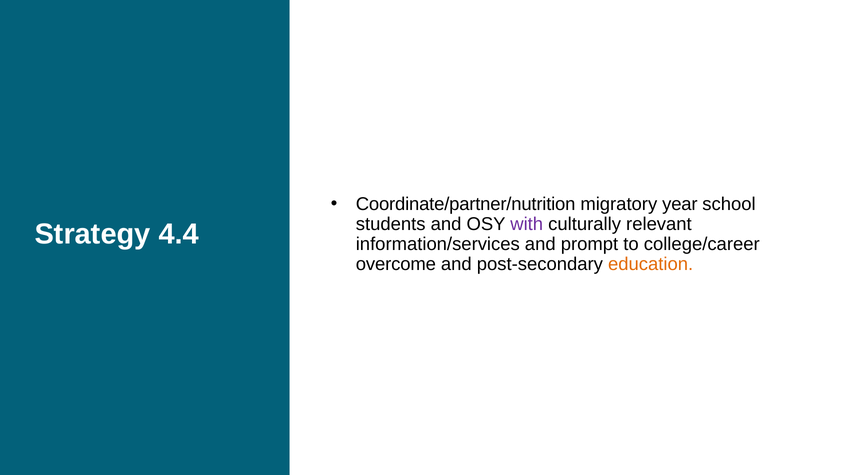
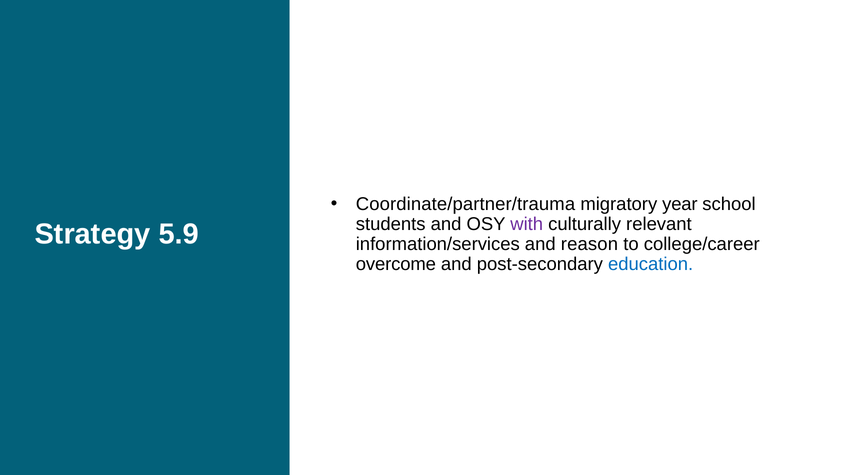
Coordinate/partner/nutrition: Coordinate/partner/nutrition -> Coordinate/partner/trauma (465, 204)
4.4: 4.4 -> 5.9 (179, 234)
prompt: prompt -> reason (589, 244)
education colour: orange -> blue (651, 264)
